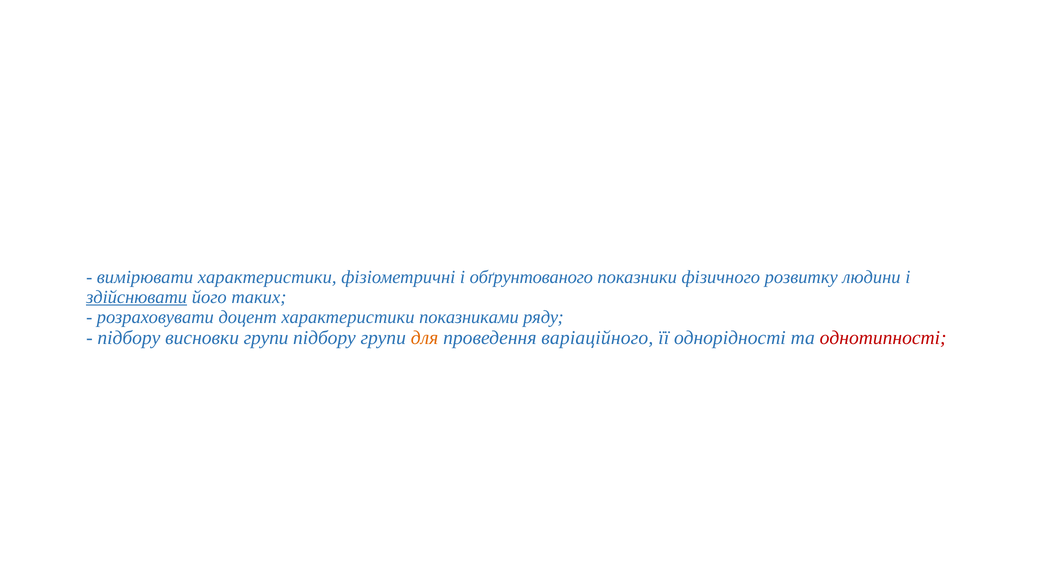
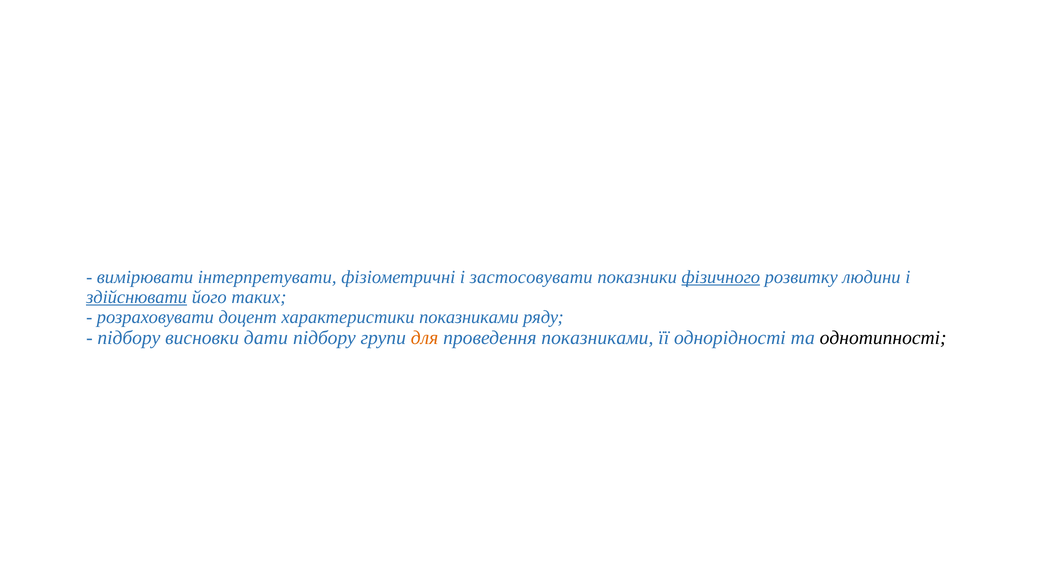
вимірювати характеристики: характеристики -> інтерпретувати (267, 277)
обґрунтованого: обґрунтованого -> застосовувати (531, 277)
фізичного underline: none -> present (721, 277)
висновки групи: групи -> дати (266, 338)
проведення варіаційного: варіаційного -> показниками (597, 338)
однотипності colour: red -> black (883, 338)
